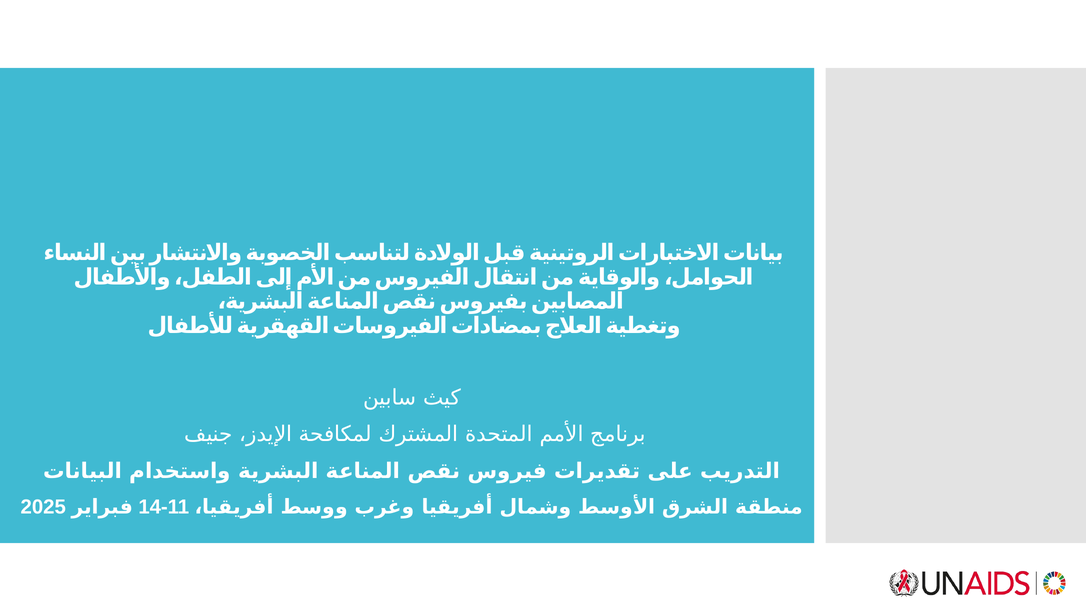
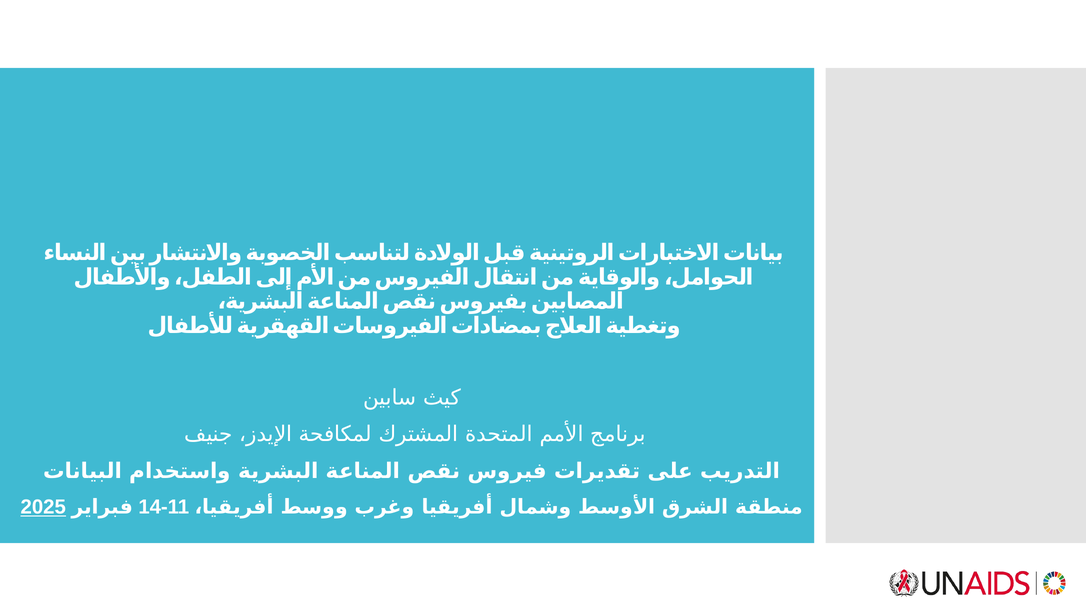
2025 underline: none -> present (43, 507)
